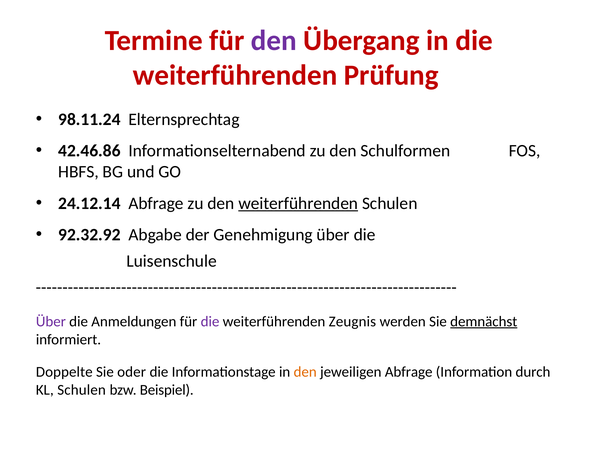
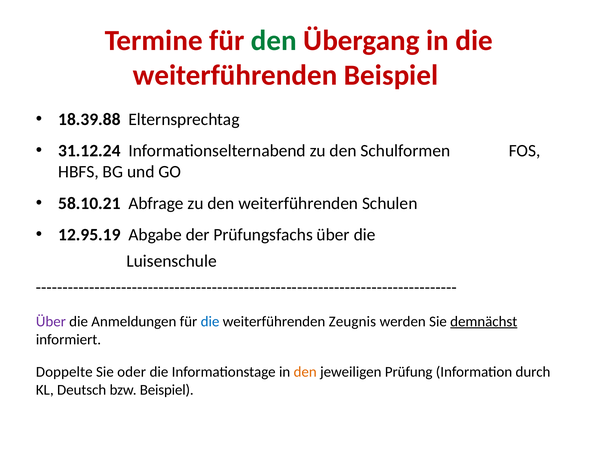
den colour: purple -> green (274, 40)
weiterführenden Prüfung: Prüfung -> Beispiel (391, 75)
98.11.24: 98.11.24 -> 18.39.88 (89, 119)
42.46.86: 42.46.86 -> 31.12.24 (89, 151)
24.12.14: 24.12.14 -> 58.10.21 (89, 203)
weiterführenden underline: present -> none (298, 203)
92.32.92: 92.32.92 -> 12.95.19 (89, 234)
Genehmigung: Genehmigung -> Prüfungsfachs (263, 234)
die colour: purple -> blue (210, 321)
jeweiligen Abfrage: Abfrage -> Prüfung (409, 372)
KL Schulen: Schulen -> Deutsch (82, 390)
